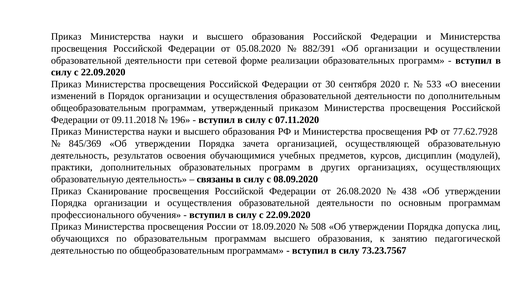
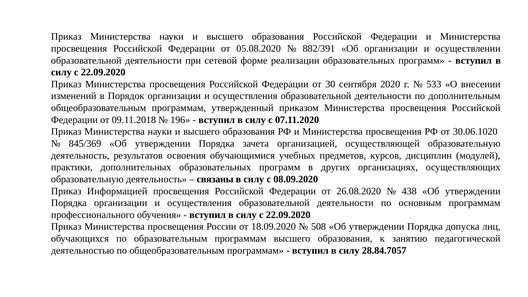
77.62.7928: 77.62.7928 -> 30.06.1020 (475, 132)
Сканирование: Сканирование -> Информацией (117, 191)
73.23.7567: 73.23.7567 -> 28.84.7057 (384, 250)
